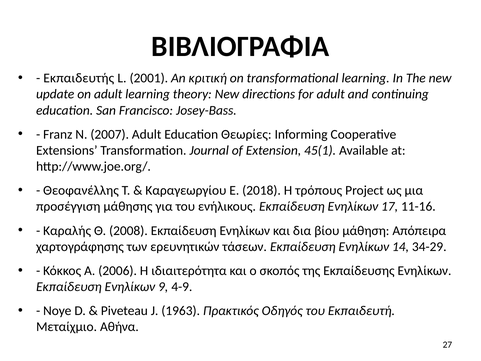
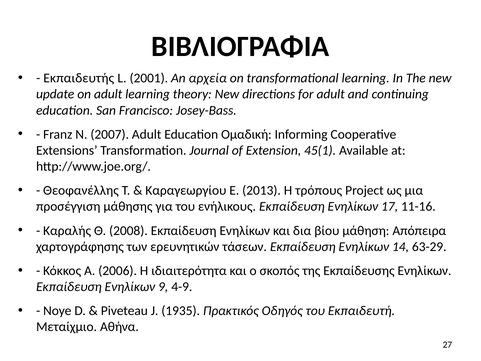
κριτική: κριτική -> αρχεία (208, 78)
Θεωρίες: Θεωρίες -> Ομαδική (246, 134)
2018: 2018 -> 2013 (262, 190)
34-29: 34-29 -> 63-29 (429, 246)
1963: 1963 -> 1935 (181, 311)
